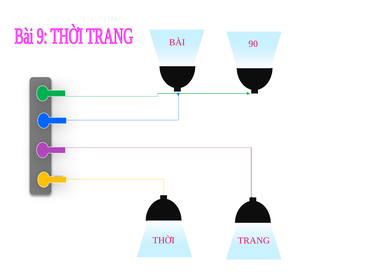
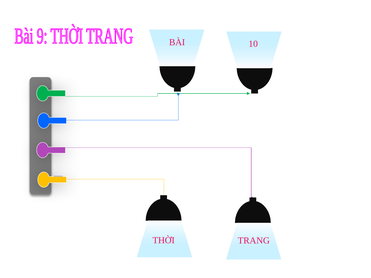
90: 90 -> 10 (253, 44)
